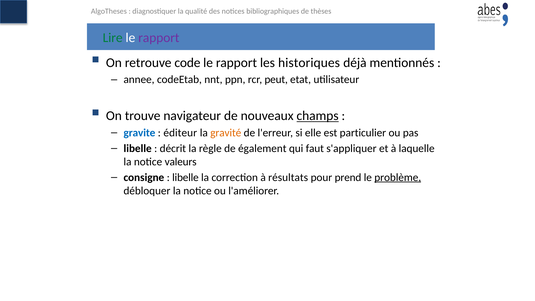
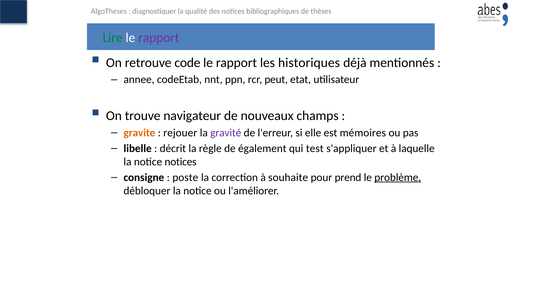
champs underline: present -> none (318, 116)
gravite colour: blue -> orange (139, 133)
éditeur: éditeur -> rejouer (180, 133)
gravité colour: orange -> purple (226, 133)
particulier: particulier -> mémoires (363, 133)
faut: faut -> test (315, 148)
notice valeurs: valeurs -> notices (181, 162)
libelle: libelle -> poste (185, 177)
résultats: résultats -> souhaite (288, 177)
